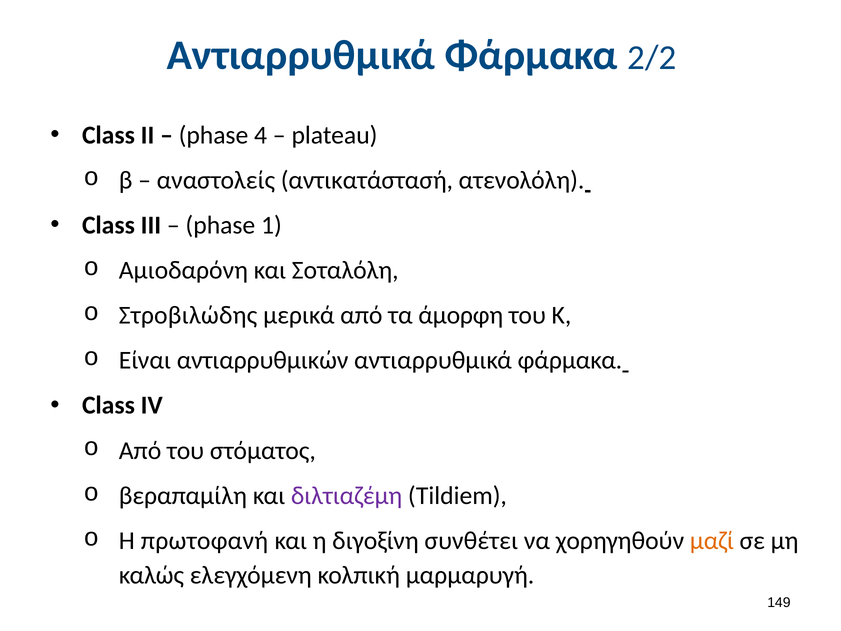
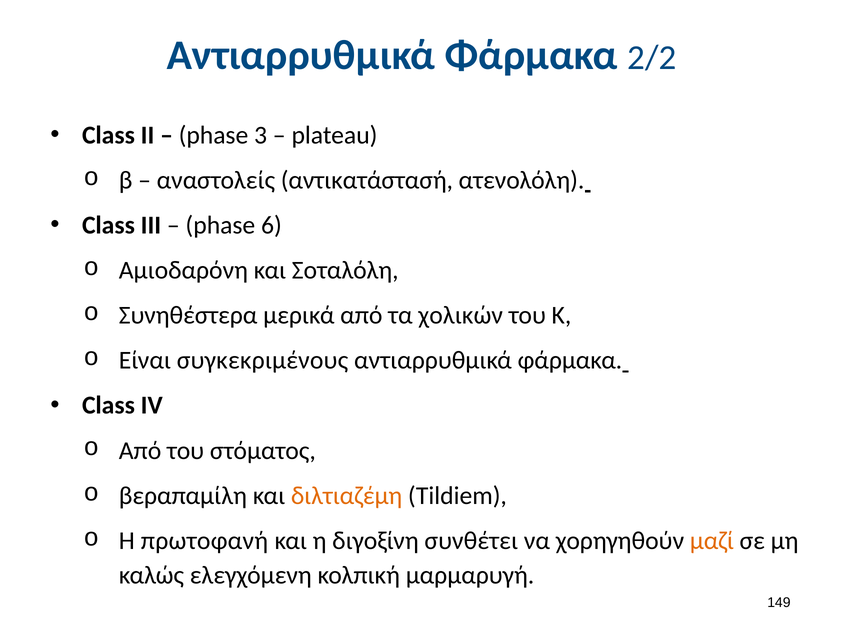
4: 4 -> 3 (261, 135)
1: 1 -> 6 (271, 225)
Στροβιλώδης: Στροβιλώδης -> Συνηθέστερα (188, 315)
άμορφη: άμορφη -> χολικών (461, 315)
αντιαρρυθμικών: αντιαρρυθμικών -> συγκεκριμένους (262, 360)
διλτιαζέμη colour: purple -> orange (347, 495)
